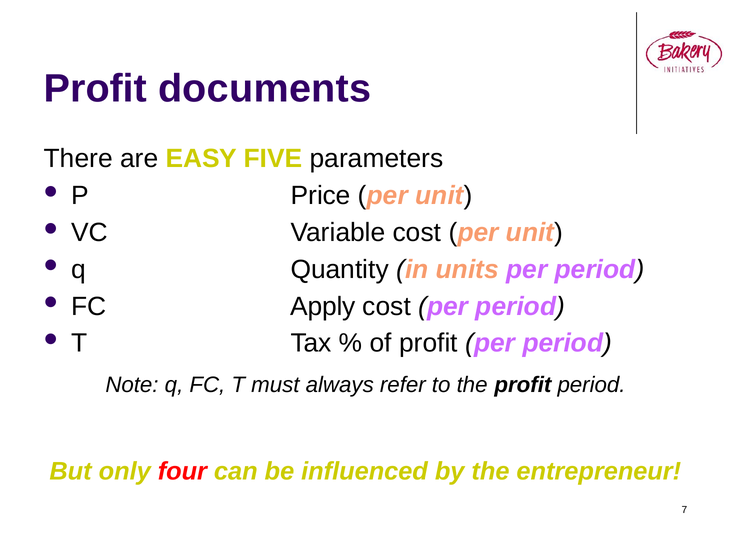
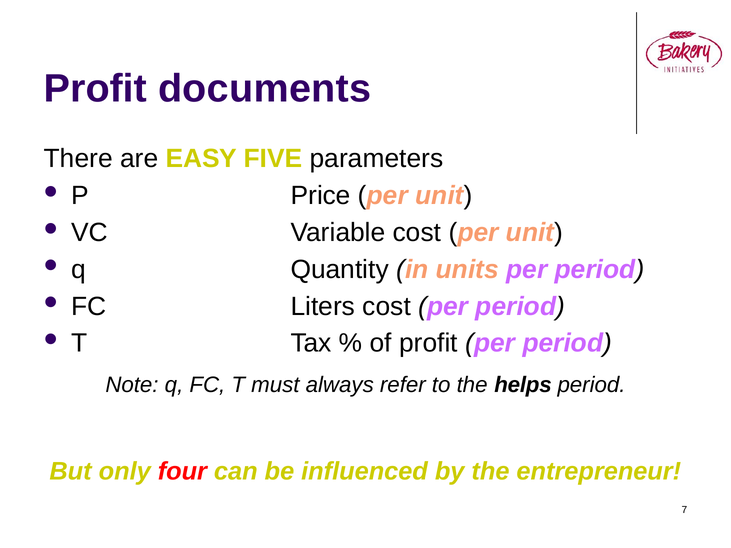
Apply: Apply -> Liters (323, 306)
the profit: profit -> helps (523, 385)
